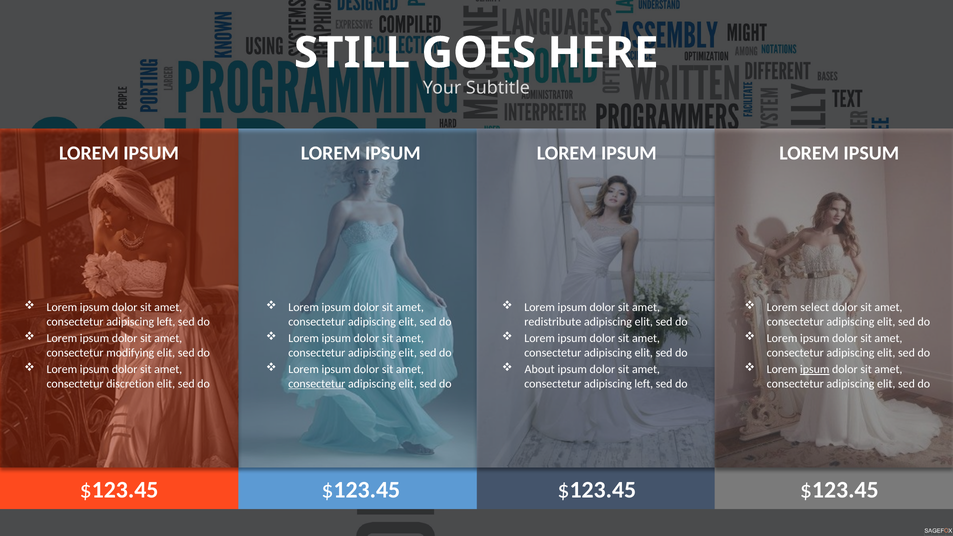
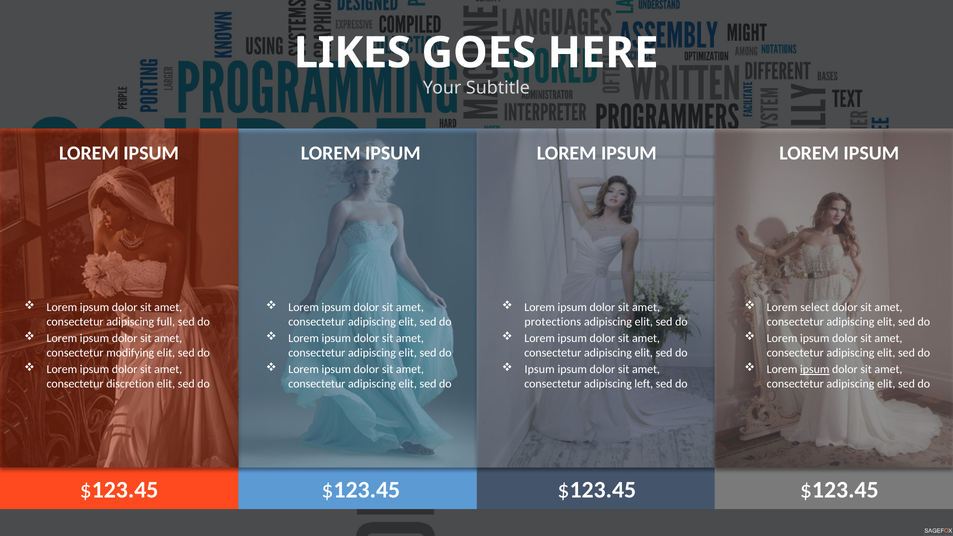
STILL: STILL -> LIKES (352, 53)
left: left -> full (166, 322)
redistribute: redistribute -> protections (553, 322)
About: About -> Ipsum (540, 369)
consectetur underline: present -> none (317, 384)
